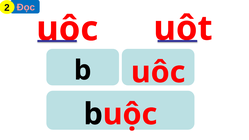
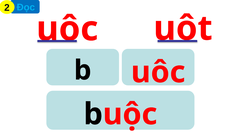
Đọc colour: pink -> light blue (26, 7)
